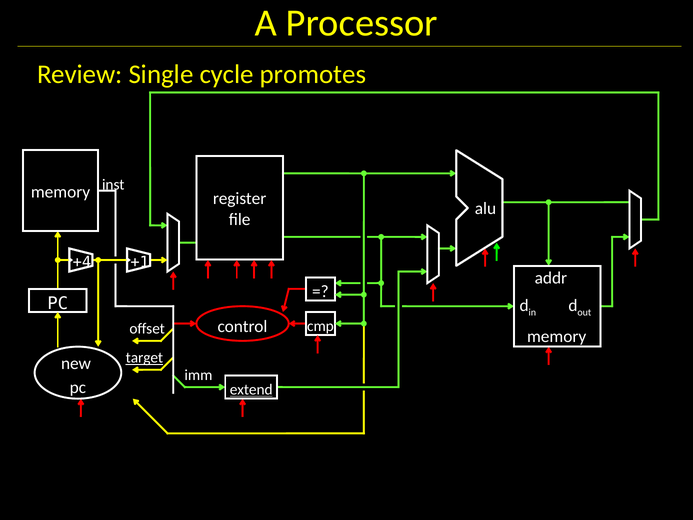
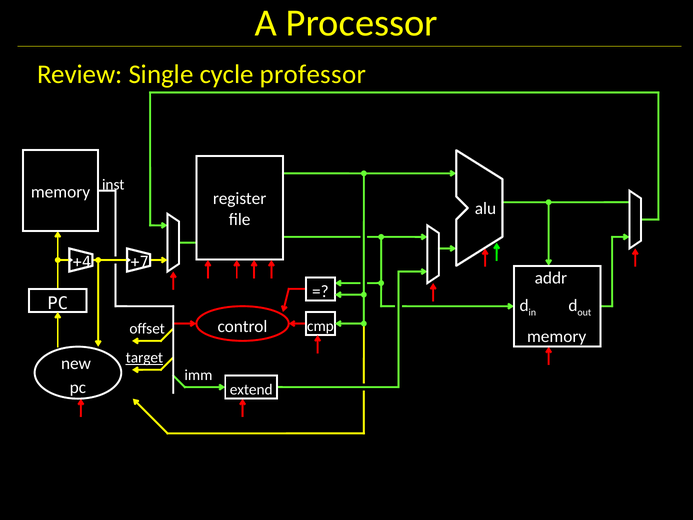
promotes: promotes -> professor (313, 74)
+1: +1 -> +7 (140, 262)
extend underline: present -> none (251, 389)
